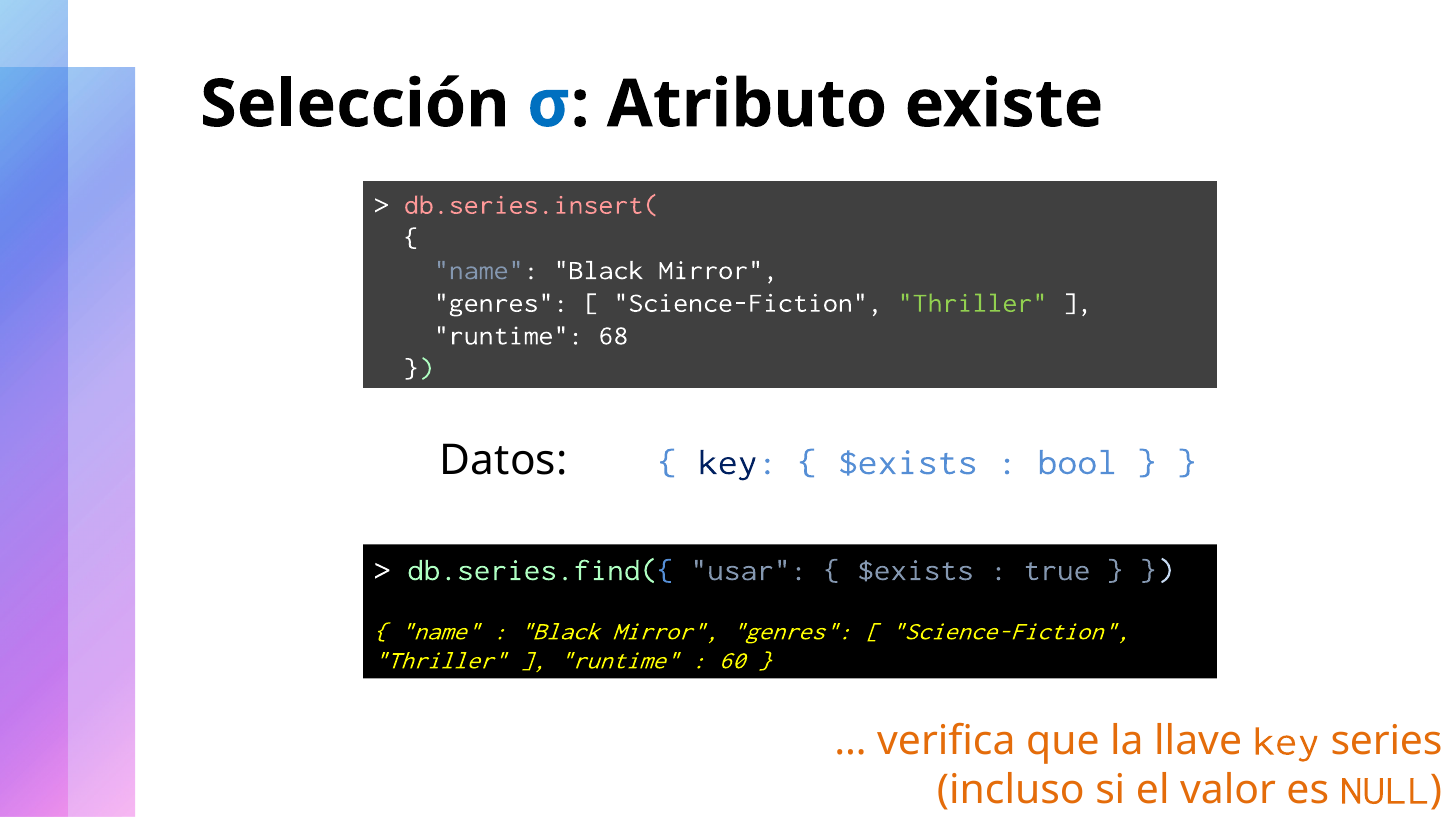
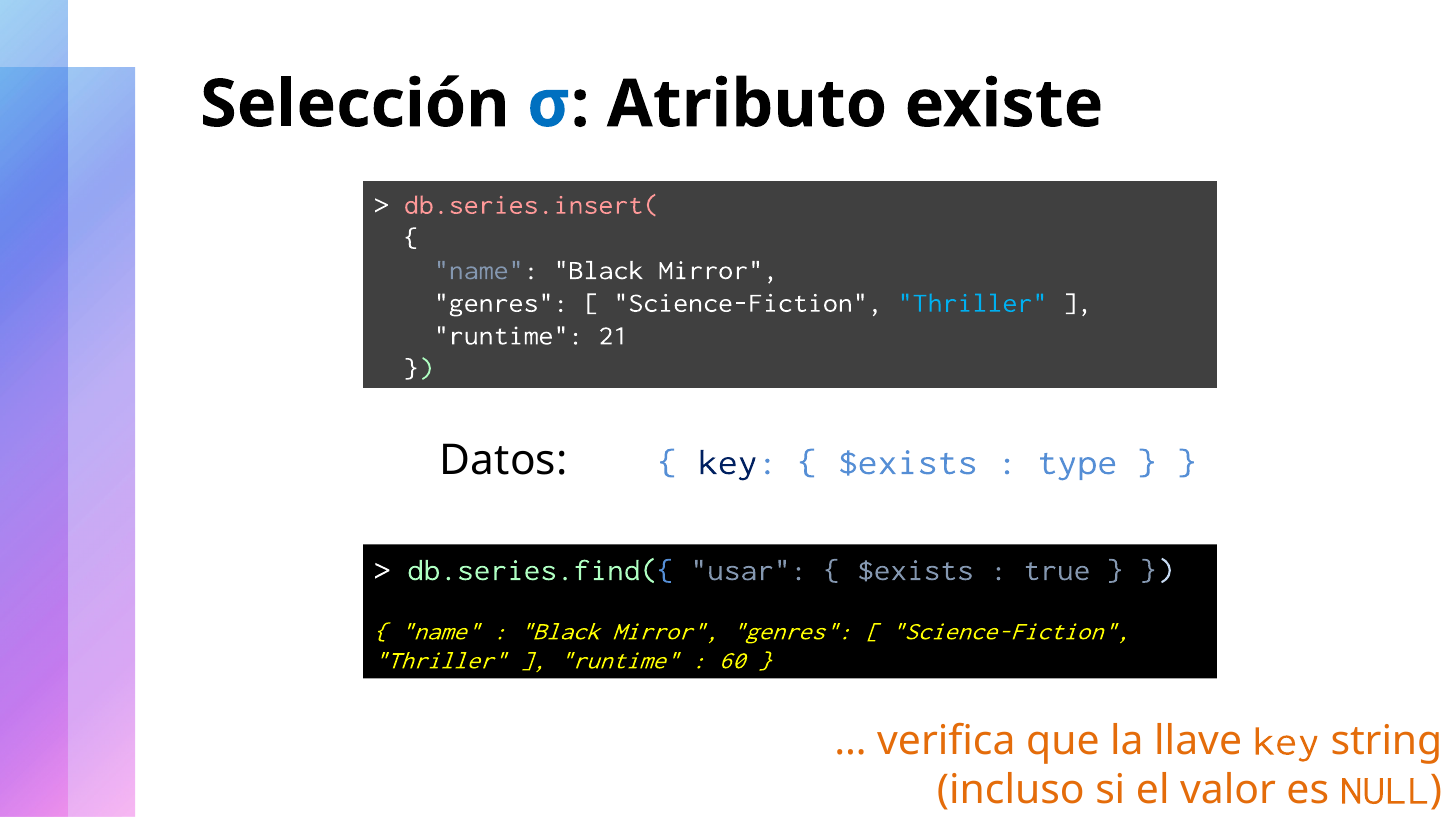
Thriller colour: light green -> light blue (972, 303)
68: 68 -> 21 (613, 336)
bool: bool -> type (1077, 462)
series: series -> string (1386, 741)
